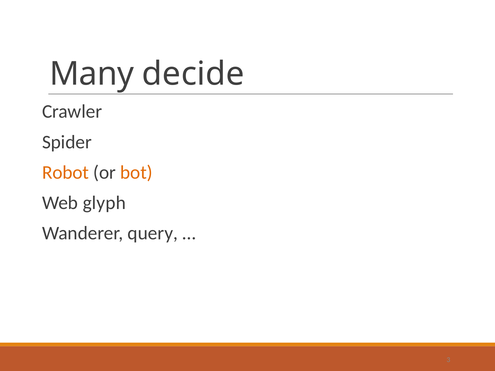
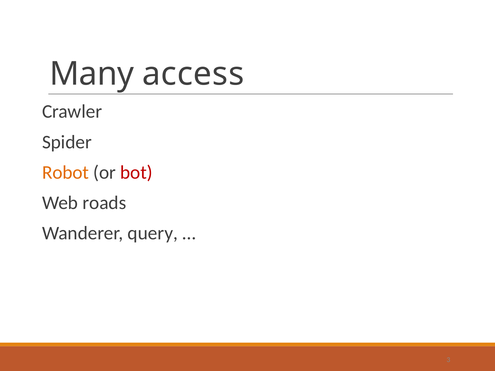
decide: decide -> access (193, 74)
bot colour: orange -> red (136, 172)
glyph: glyph -> roads (104, 203)
